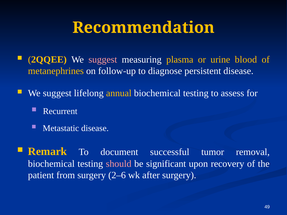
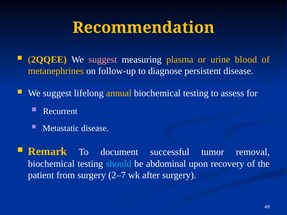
should colour: pink -> light blue (119, 164)
significant: significant -> abdominal (166, 164)
2–6: 2–6 -> 2–7 (117, 175)
